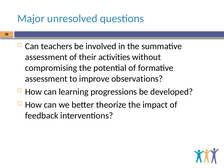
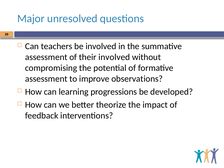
their activities: activities -> involved (114, 57)
